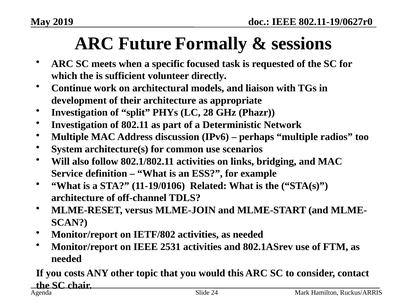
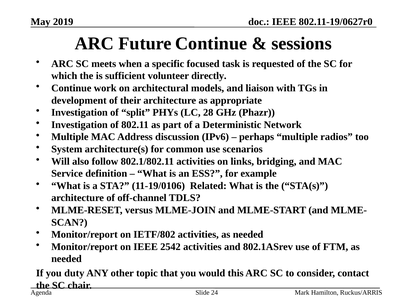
Future Formally: Formally -> Continue (211, 44)
2531: 2531 -> 2542 (170, 247)
costs: costs -> duty (74, 273)
